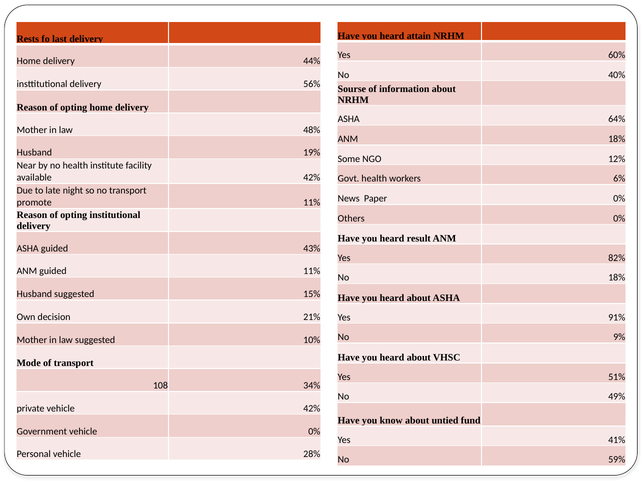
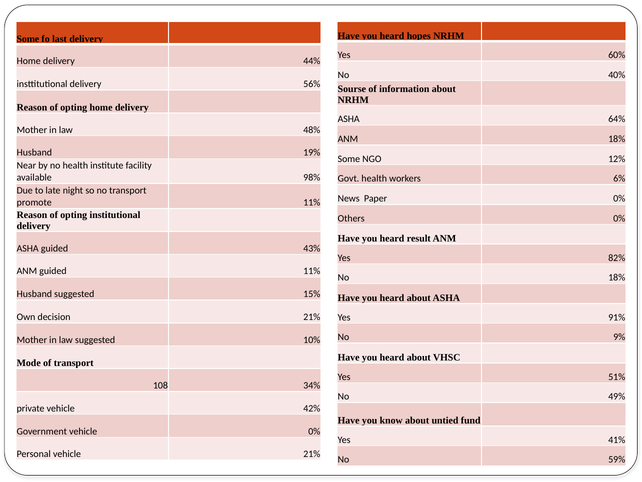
attain: attain -> hopes (419, 36)
Rests: Rests -> Some (28, 39)
available 42%: 42% -> 98% (312, 177)
vehicle 28%: 28% -> 21% (312, 454)
